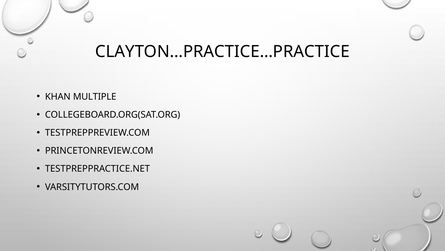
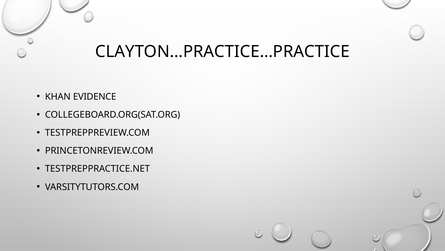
MULTIPLE: MULTIPLE -> EVIDENCE (95, 96)
